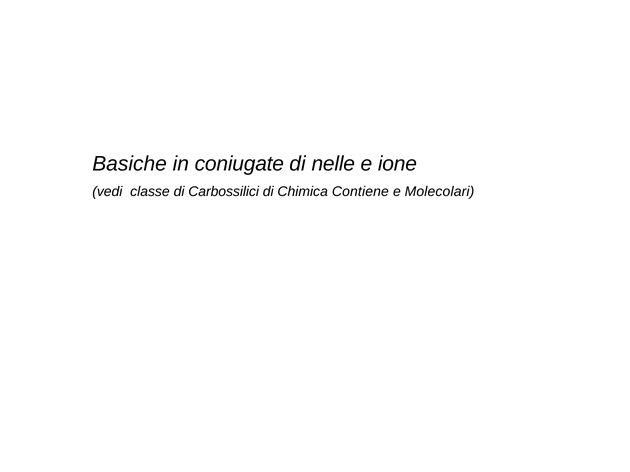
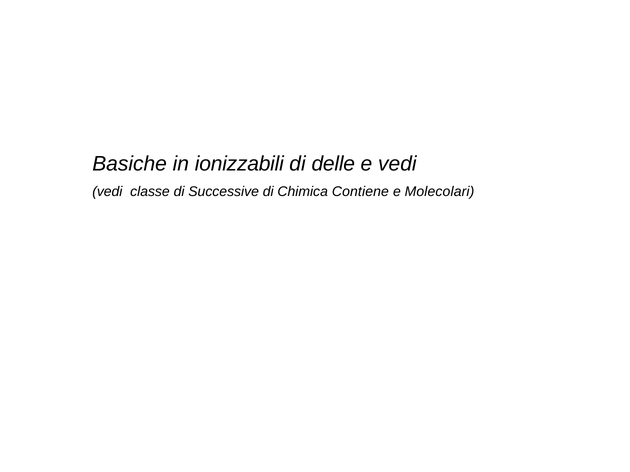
coniugate: coniugate -> ionizzabili (239, 164)
nelle: nelle -> delle (333, 164)
e ione: ione -> vedi (397, 164)
Carbossilici: Carbossilici -> Successive (224, 192)
